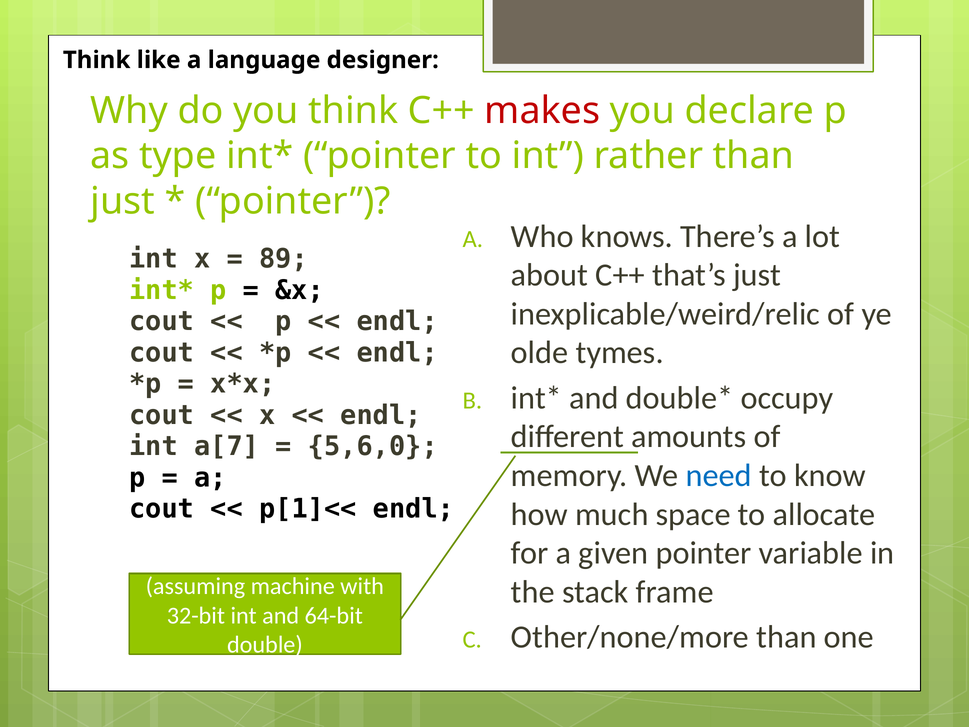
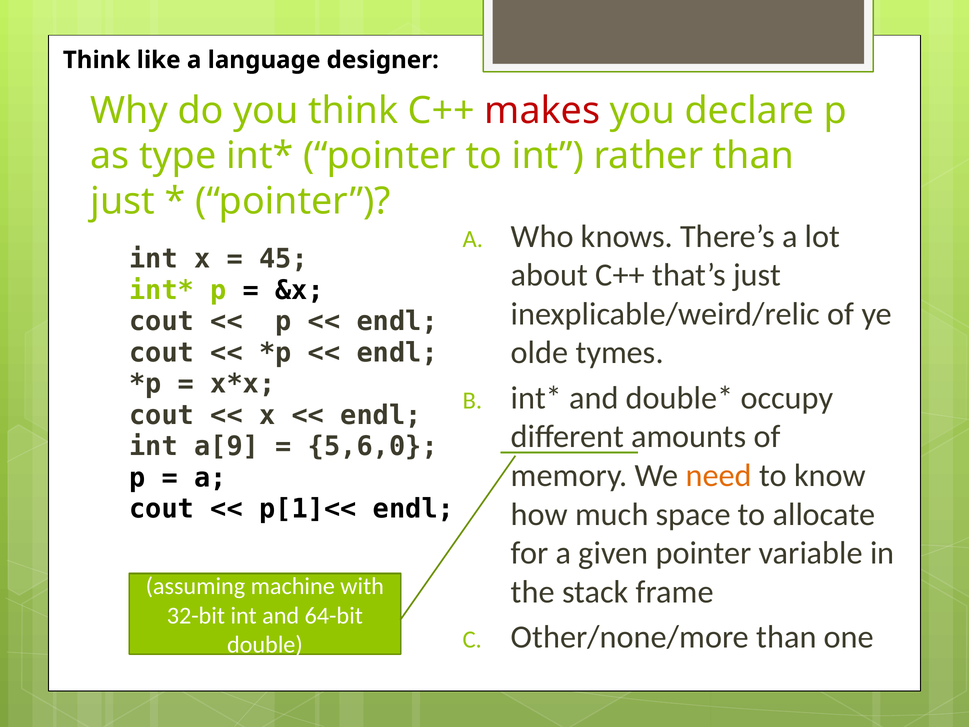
89: 89 -> 45 (283, 259)
a[7: a[7 -> a[9 (227, 446)
need colour: blue -> orange (719, 475)
